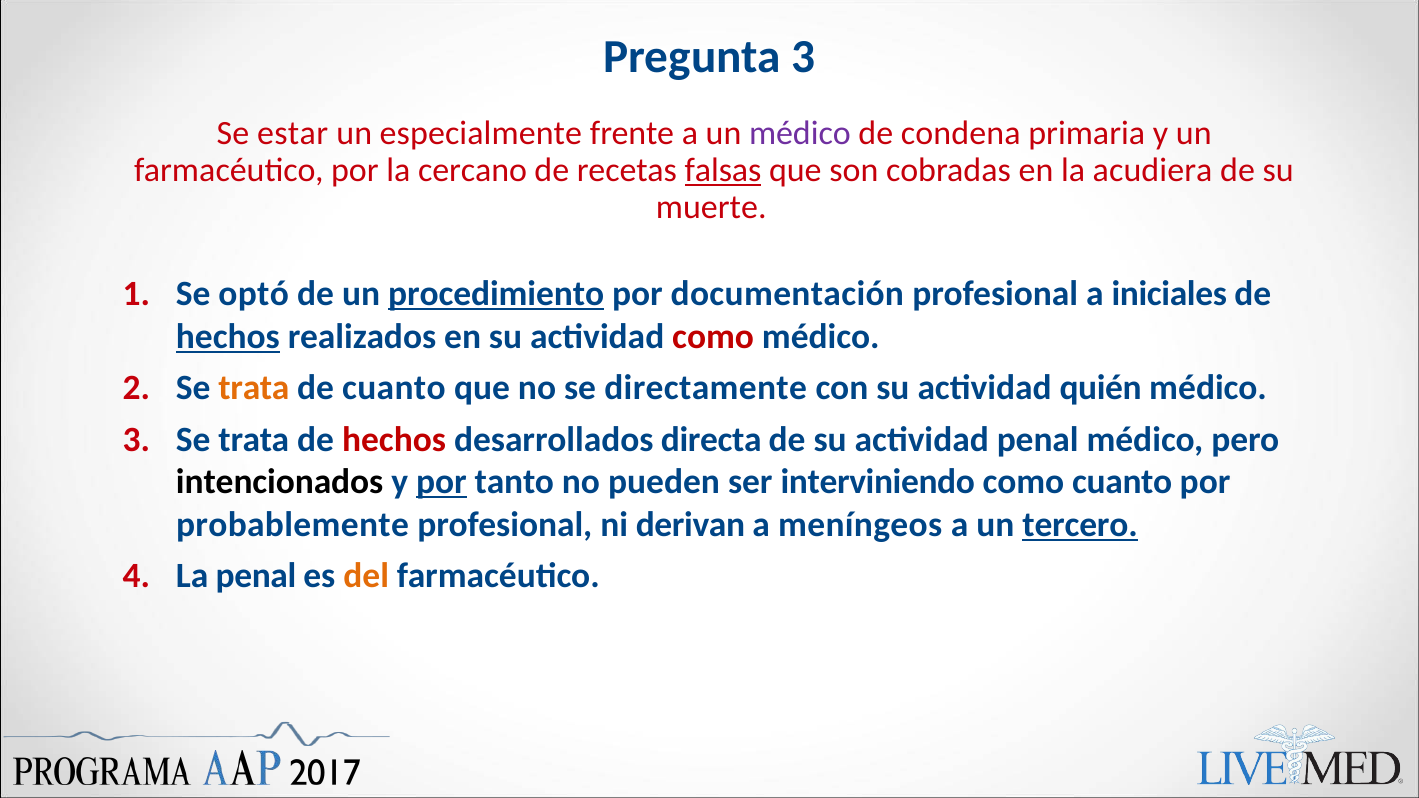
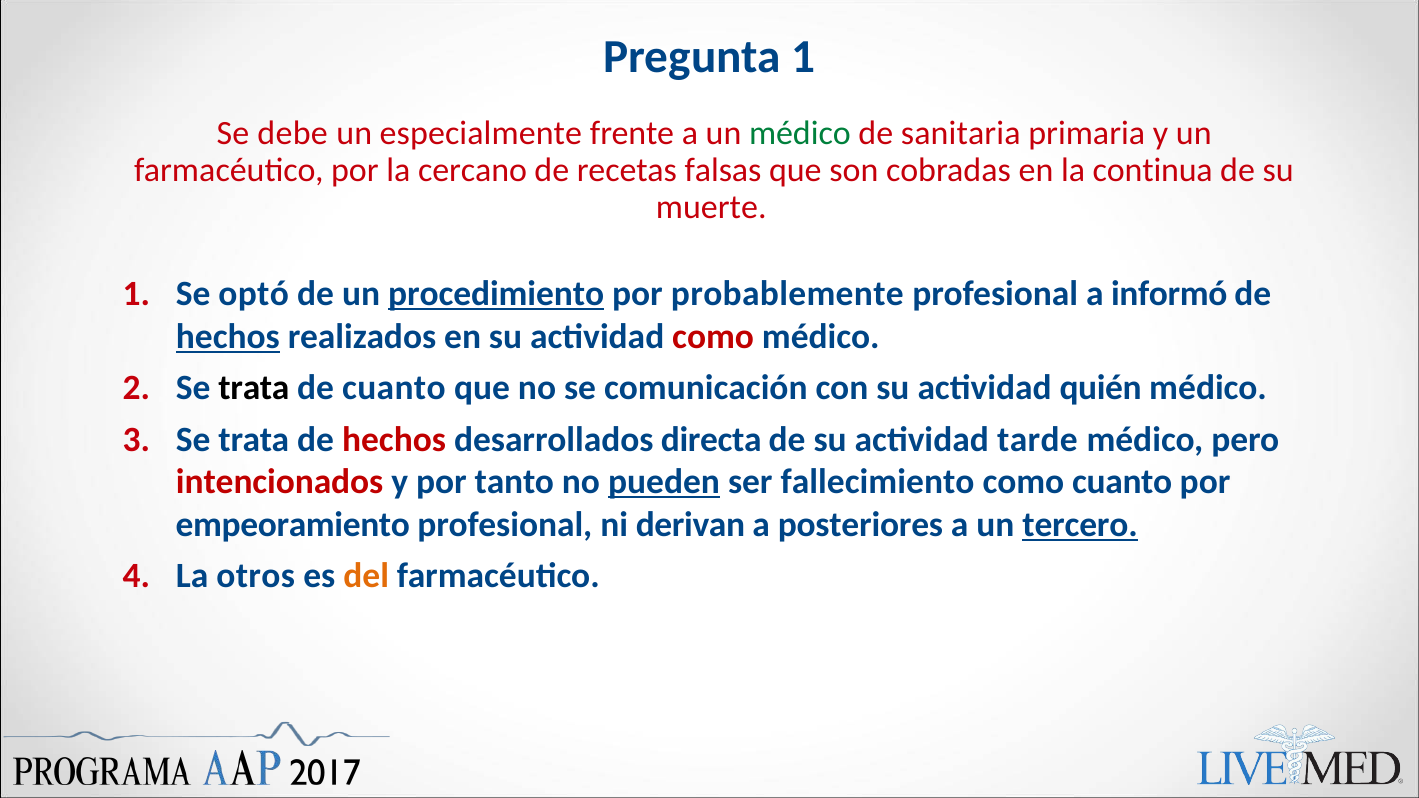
Pregunta 3: 3 -> 1 (803, 57)
estar: estar -> debe (293, 134)
médico colour: purple -> green (800, 134)
condena: condena -> sanitaria (961, 134)
falsas underline: present -> none (723, 171)
acudiera: acudiera -> continua (1153, 171)
documentación: documentación -> probablemente (787, 294)
iniciales: iniciales -> informó (1169, 294)
trata colour: orange -> black (254, 388)
directamente: directamente -> comunicación (706, 388)
actividad penal: penal -> tarde (1037, 440)
intencionados colour: black -> red (280, 482)
por underline: present -> none (441, 482)
pueden underline: none -> present (664, 482)
interviniendo: interviniendo -> fallecimiento (878, 482)
probablemente: probablemente -> empeoramiento (293, 525)
meníngeos: meníngeos -> posteriores (860, 525)
La penal: penal -> otros (256, 576)
